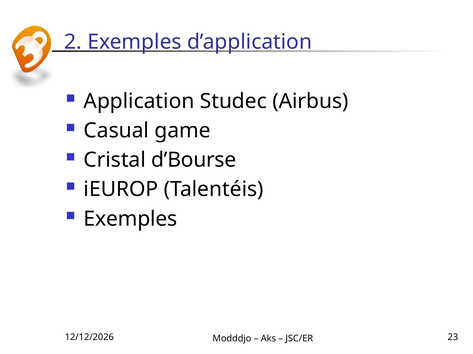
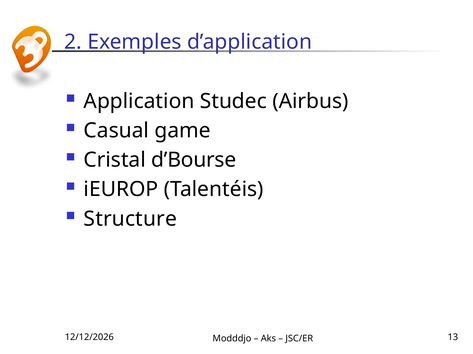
Exemples: Exemples -> Structure (130, 219)
23: 23 -> 13 (453, 338)
